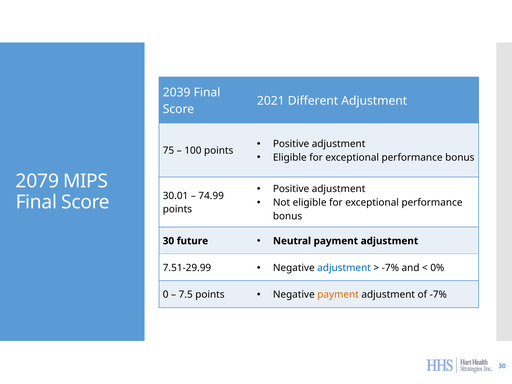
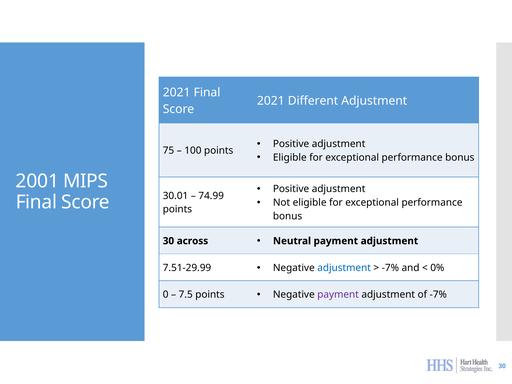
2039: 2039 -> 2021 (177, 93)
2079: 2079 -> 2001 (37, 181)
future: future -> across (192, 241)
payment colour: orange -> purple (338, 295)
